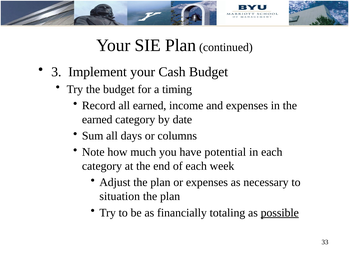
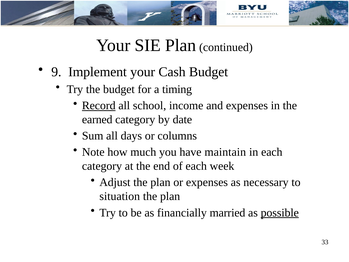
3: 3 -> 9 (57, 72)
Record underline: none -> present (99, 105)
all earned: earned -> school (150, 105)
potential: potential -> maintain (225, 152)
totaling: totaling -> married (227, 212)
